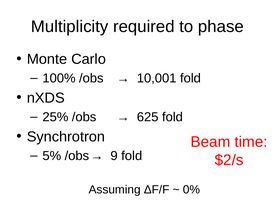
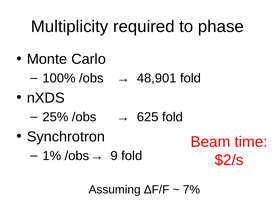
10,001: 10,001 -> 48,901 (157, 78)
5%: 5% -> 1% (52, 156)
0%: 0% -> 7% (191, 190)
